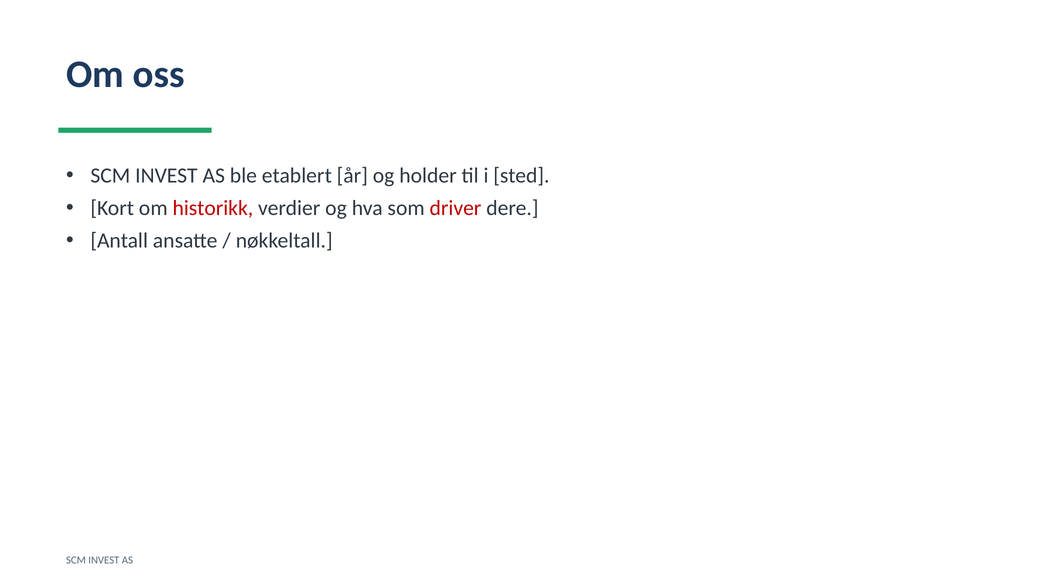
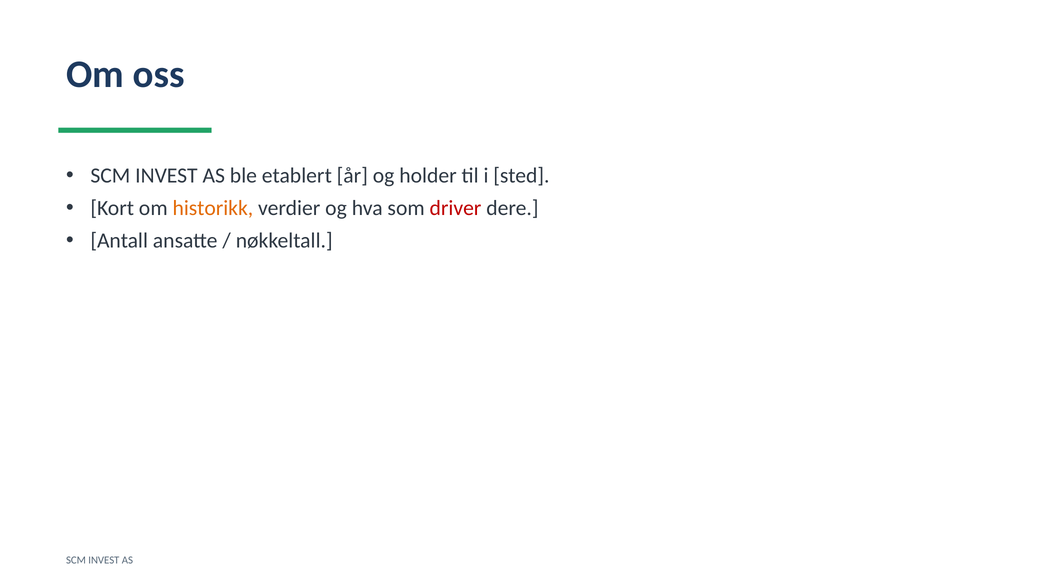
historikk colour: red -> orange (213, 208)
